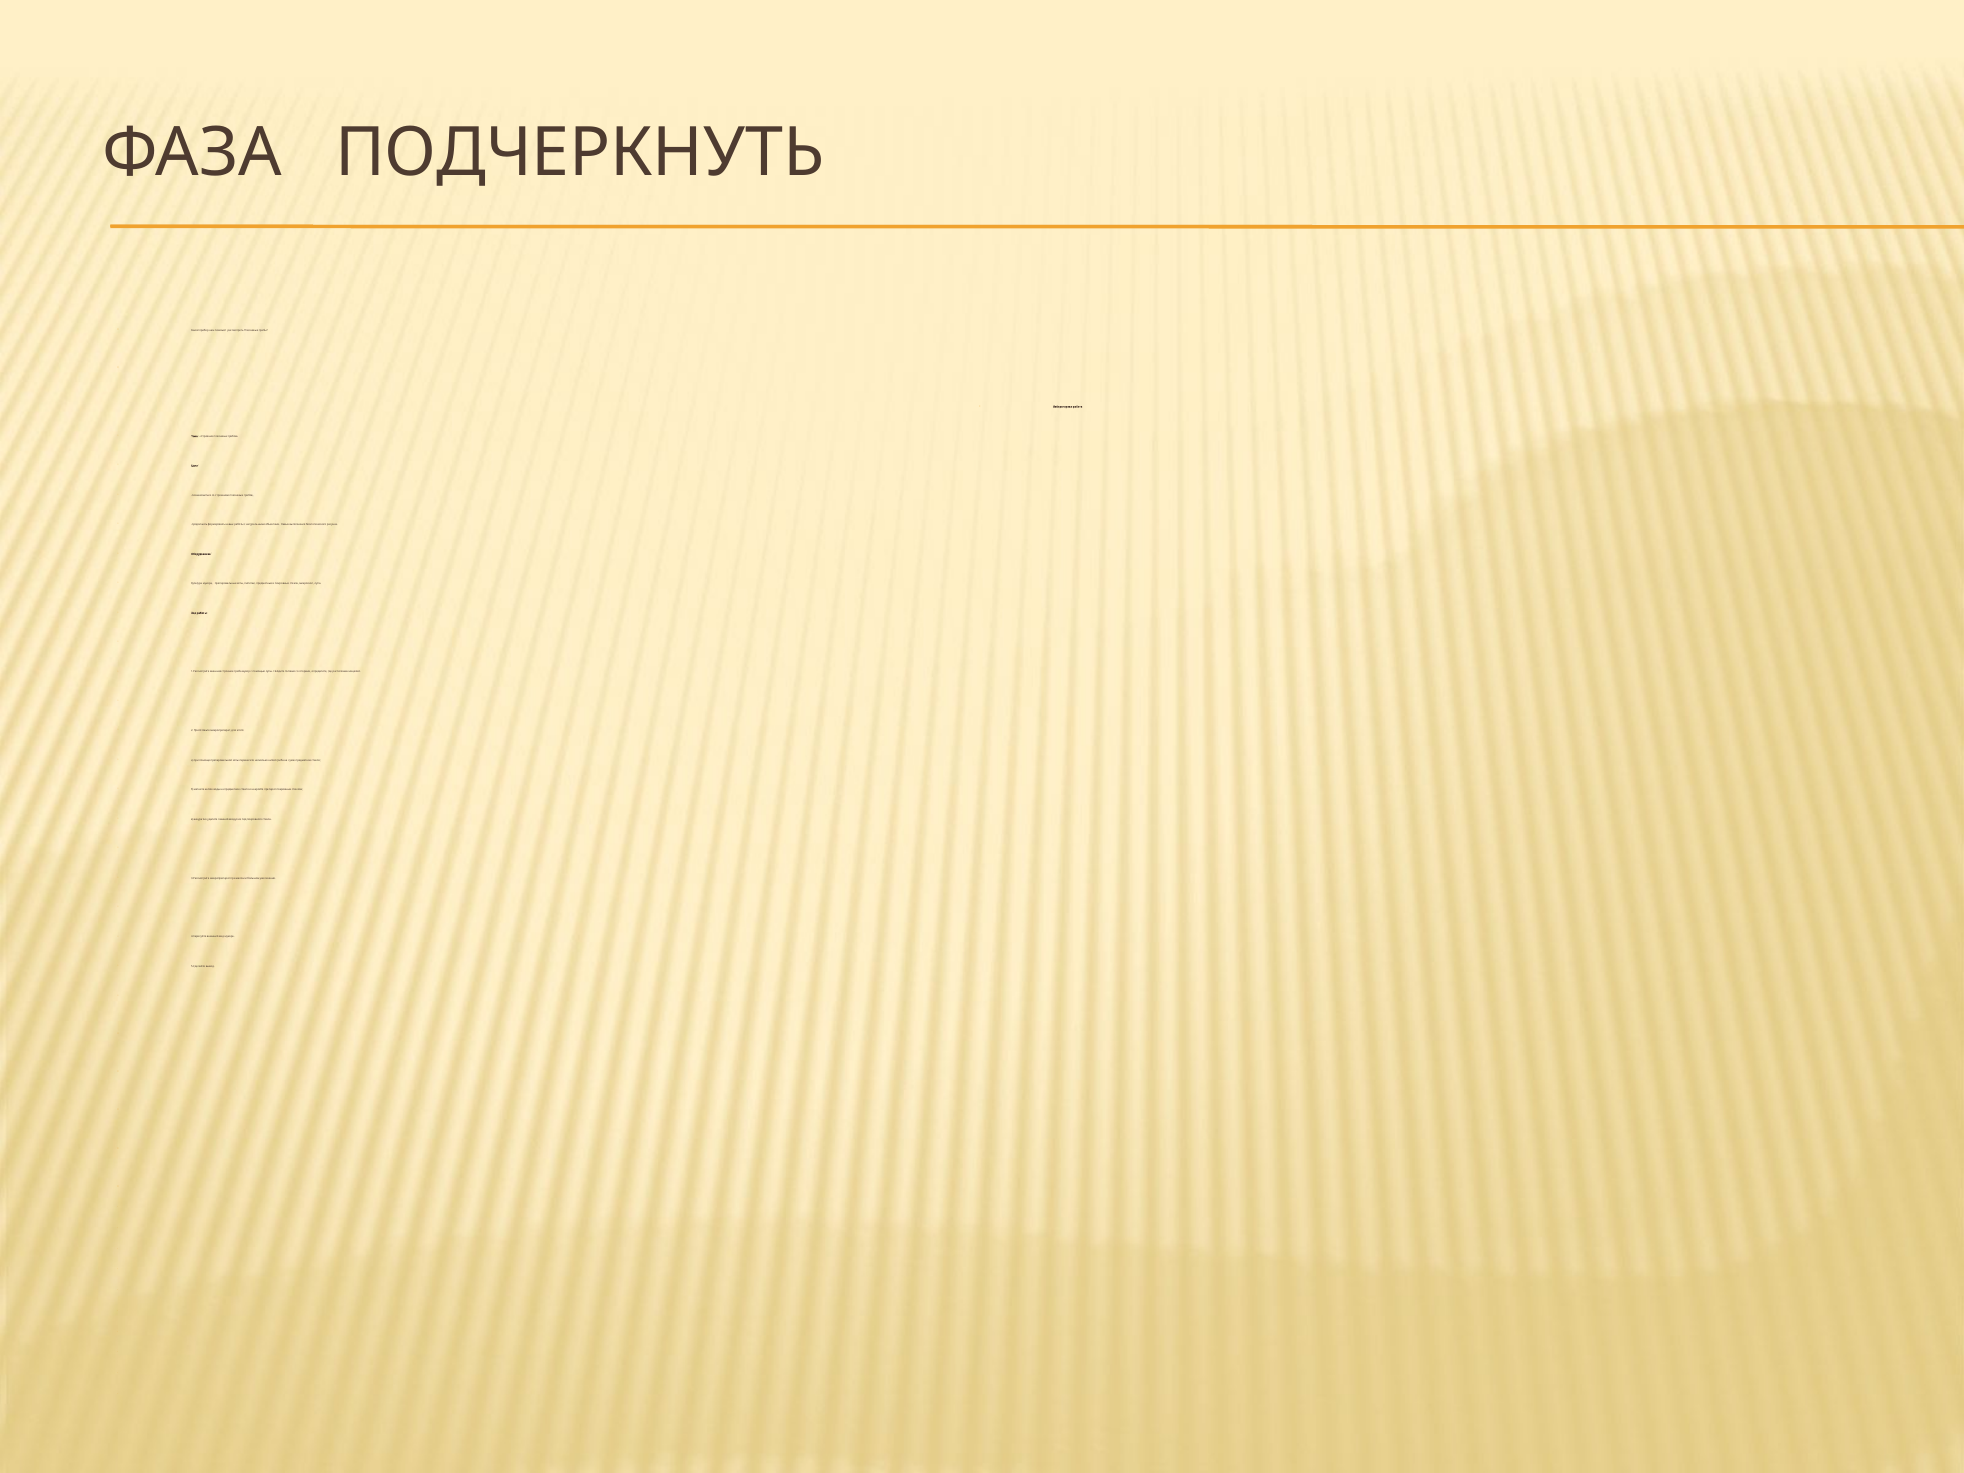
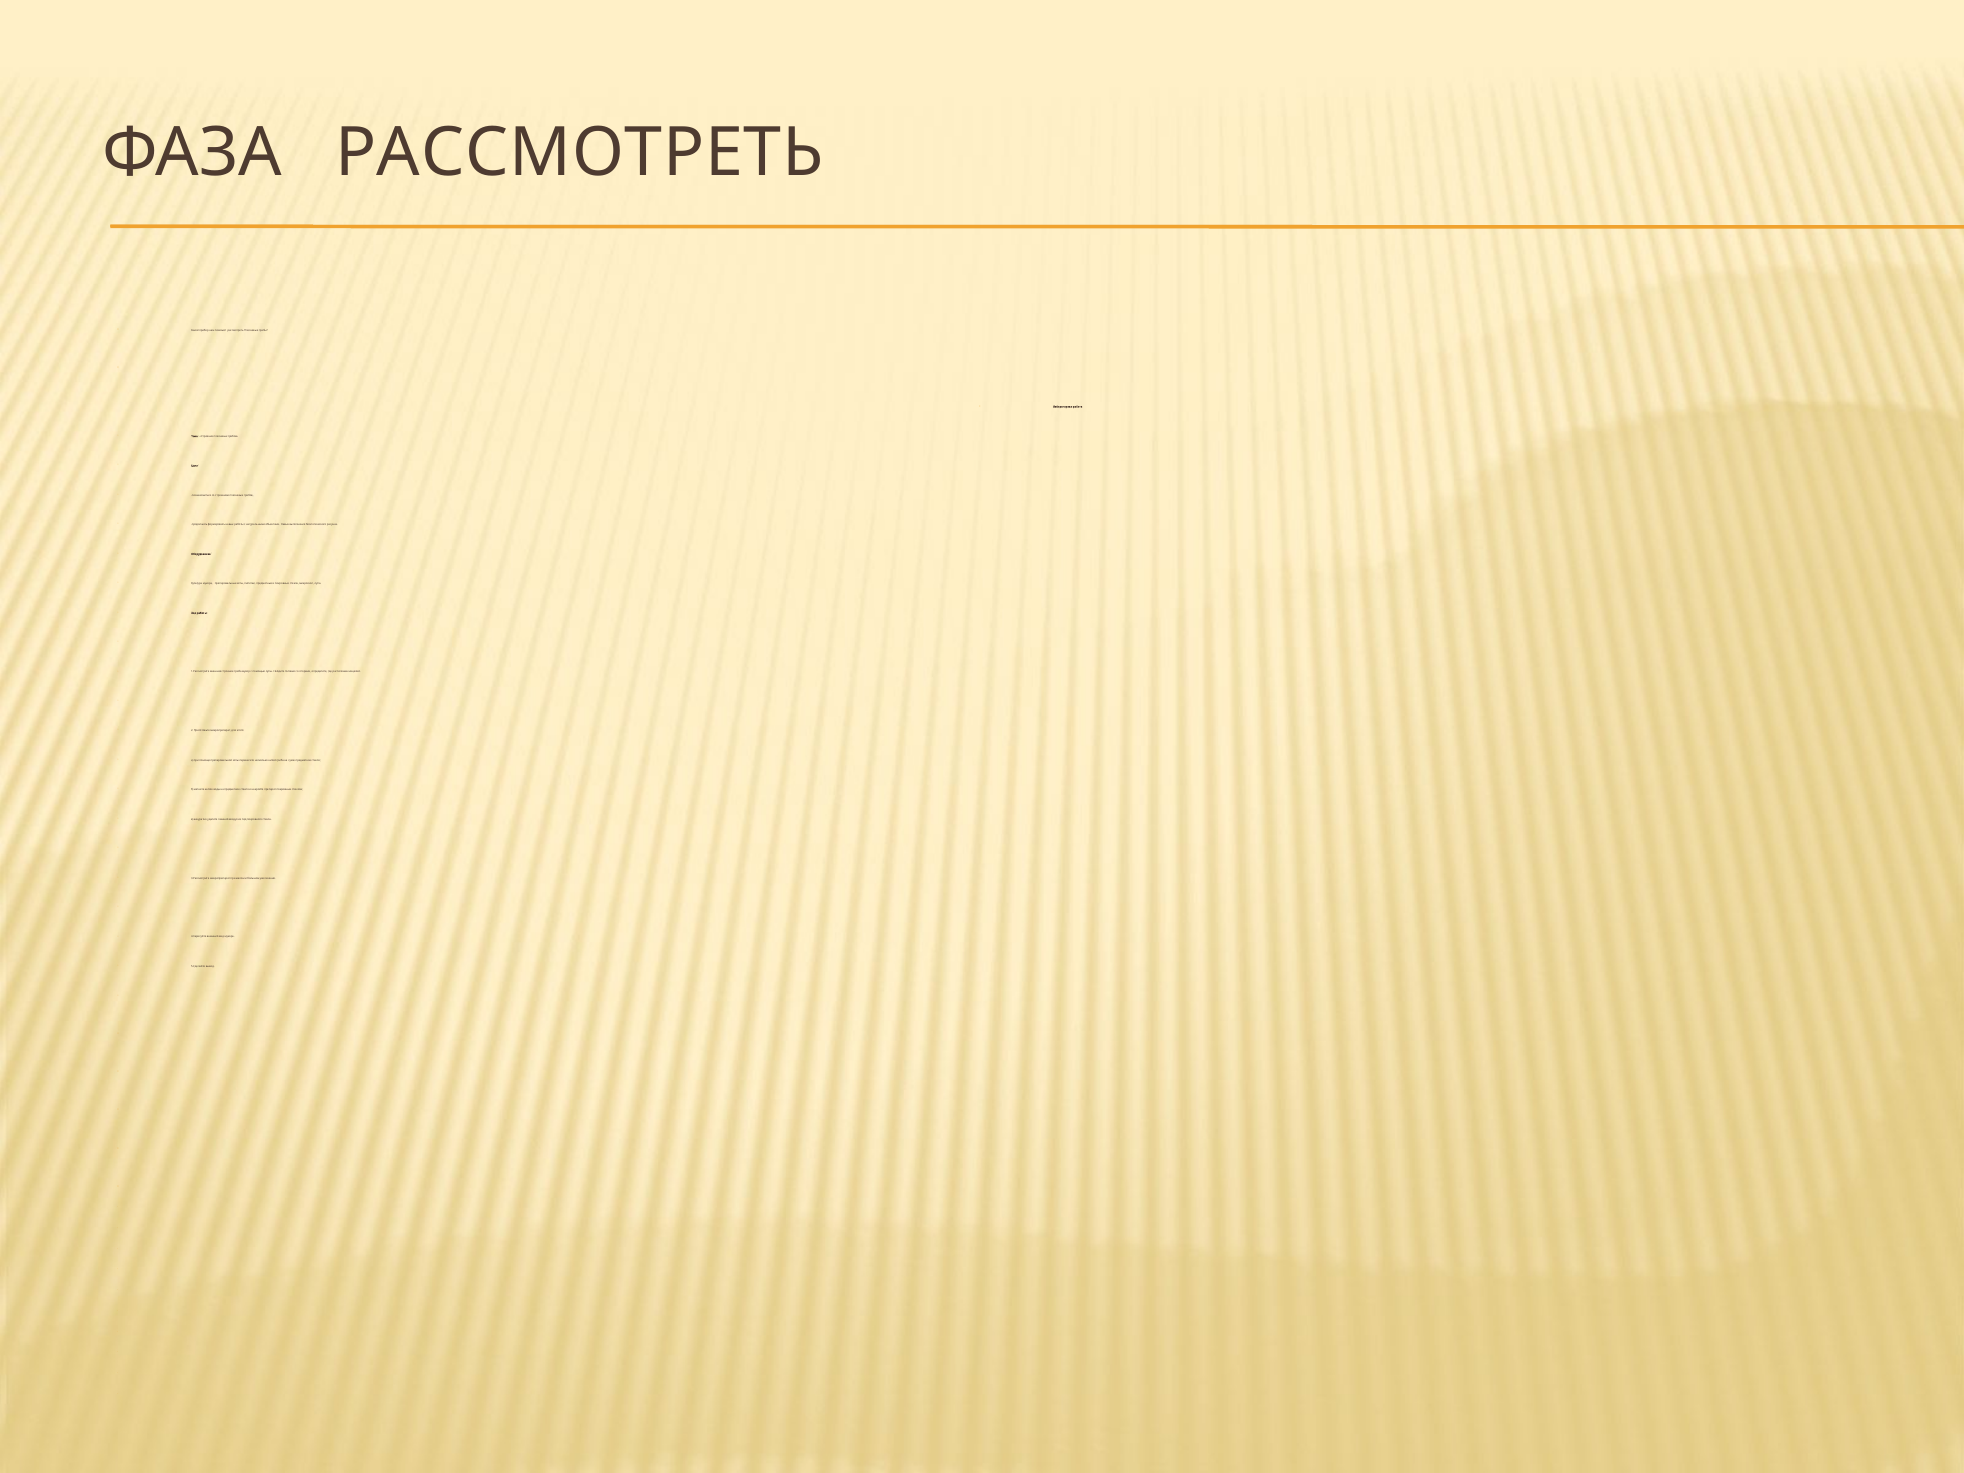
ФАЗА ПОДЧЕРКНУТЬ: ПОДЧЕРКНУТЬ -> РАССМОТРЕТЬ (579, 153)
